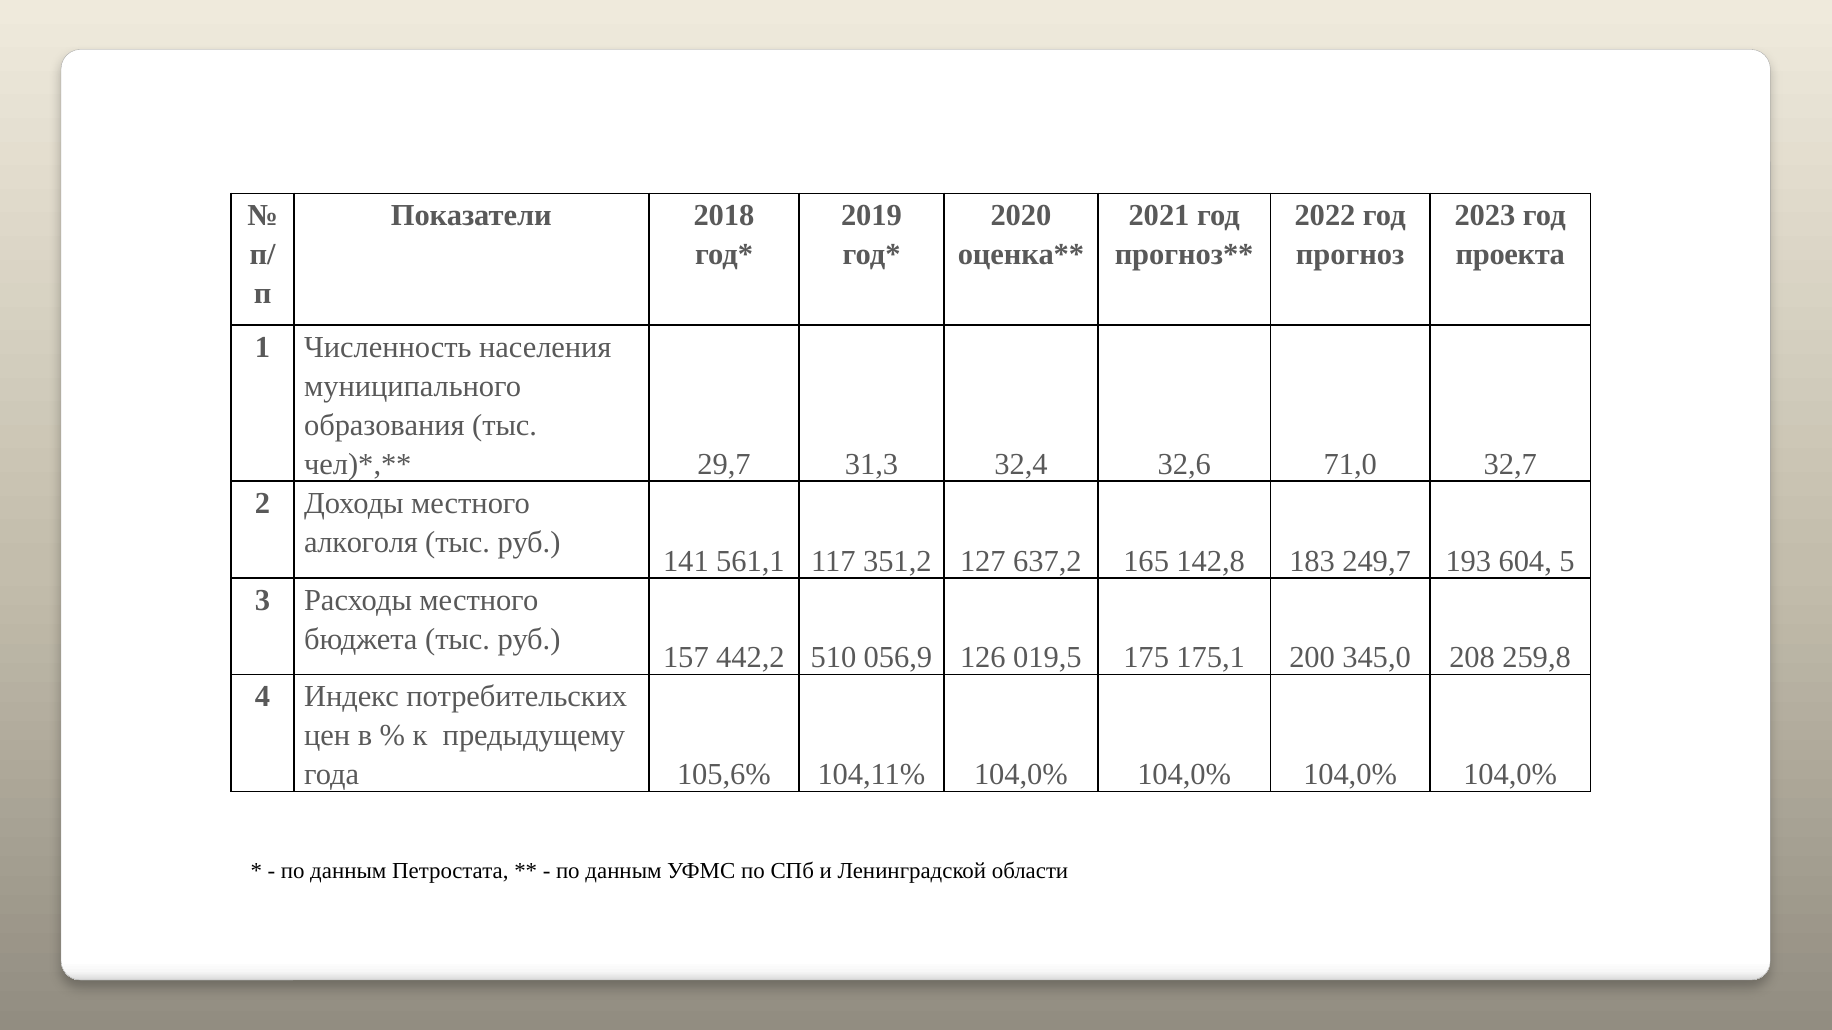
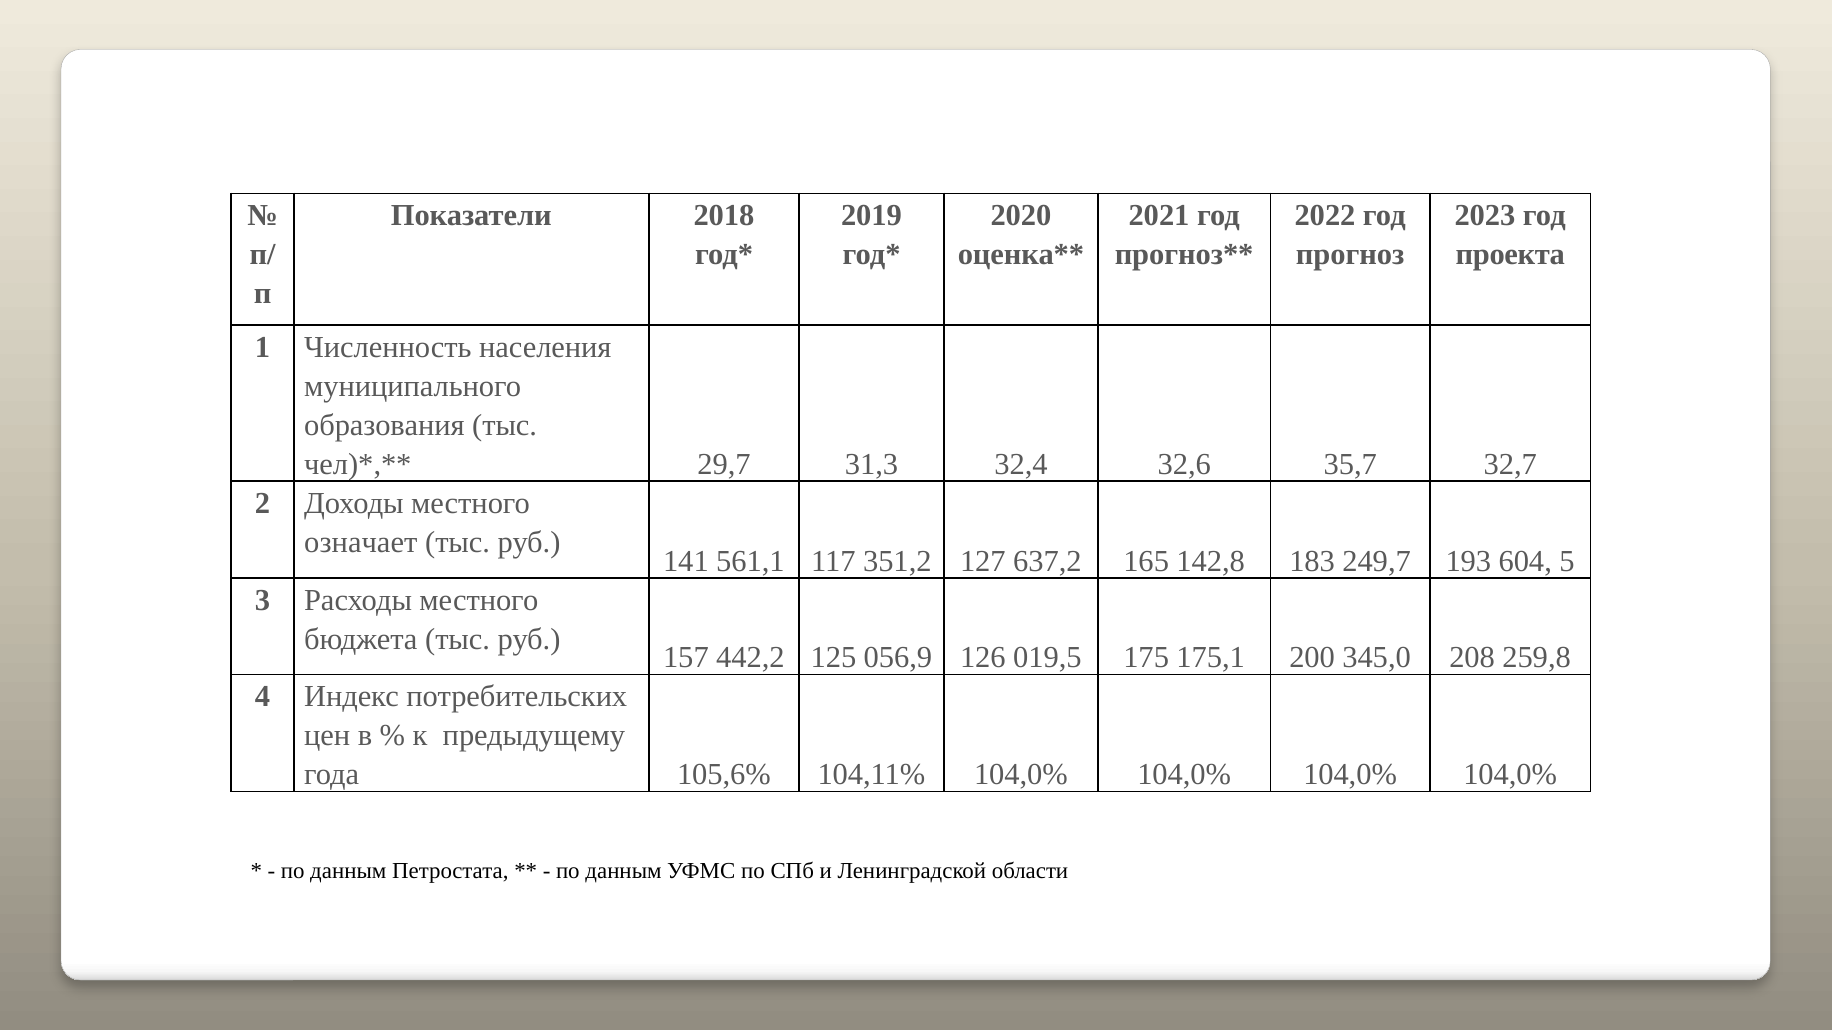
71,0: 71,0 -> 35,7 (1350, 465)
алкоголя: алкоголя -> означает (361, 543)
510: 510 -> 125 (833, 658)
